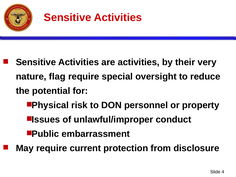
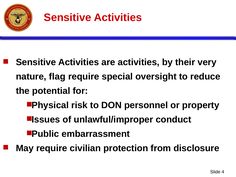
current: current -> civilian (85, 148)
